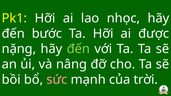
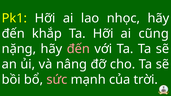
bước: bước -> khắp (47, 34)
được: được -> cũng (154, 34)
đến colour: light green -> pink (78, 49)
